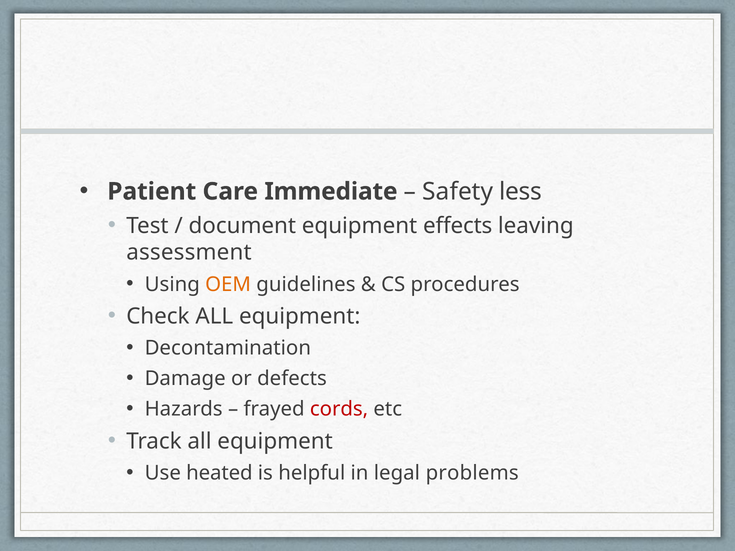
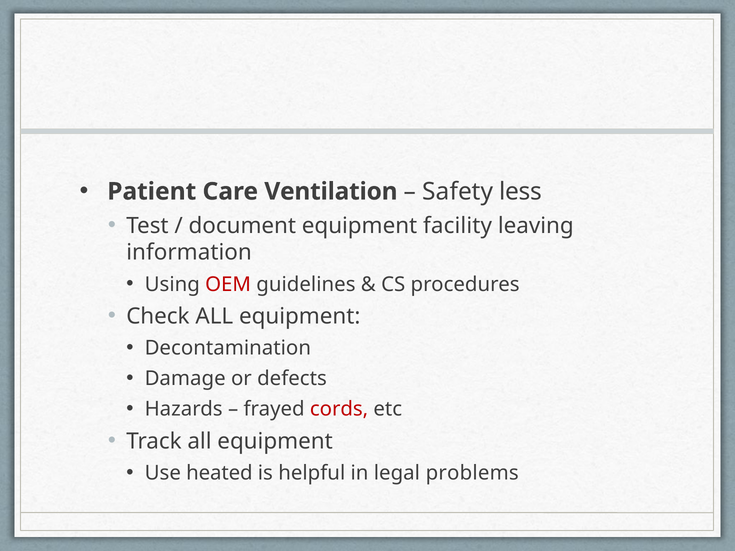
Immediate: Immediate -> Ventilation (331, 192)
effects: effects -> facility (458, 226)
assessment: assessment -> information (189, 253)
OEM colour: orange -> red (228, 284)
